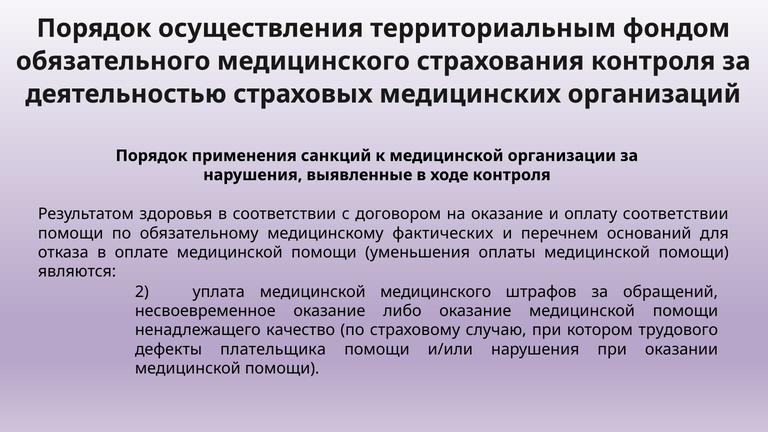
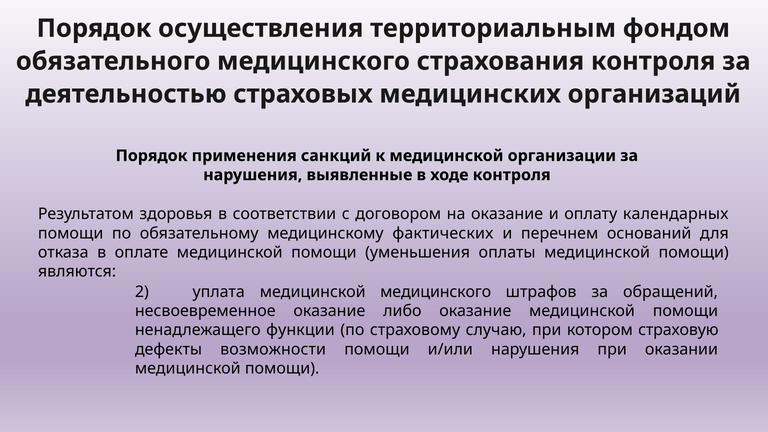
оплату соответствии: соответствии -> календарных (676, 214)
качество: качество -> функции (301, 330)
трудового: трудового -> страховую (678, 330)
плательщика: плательщика -> возможности (273, 349)
